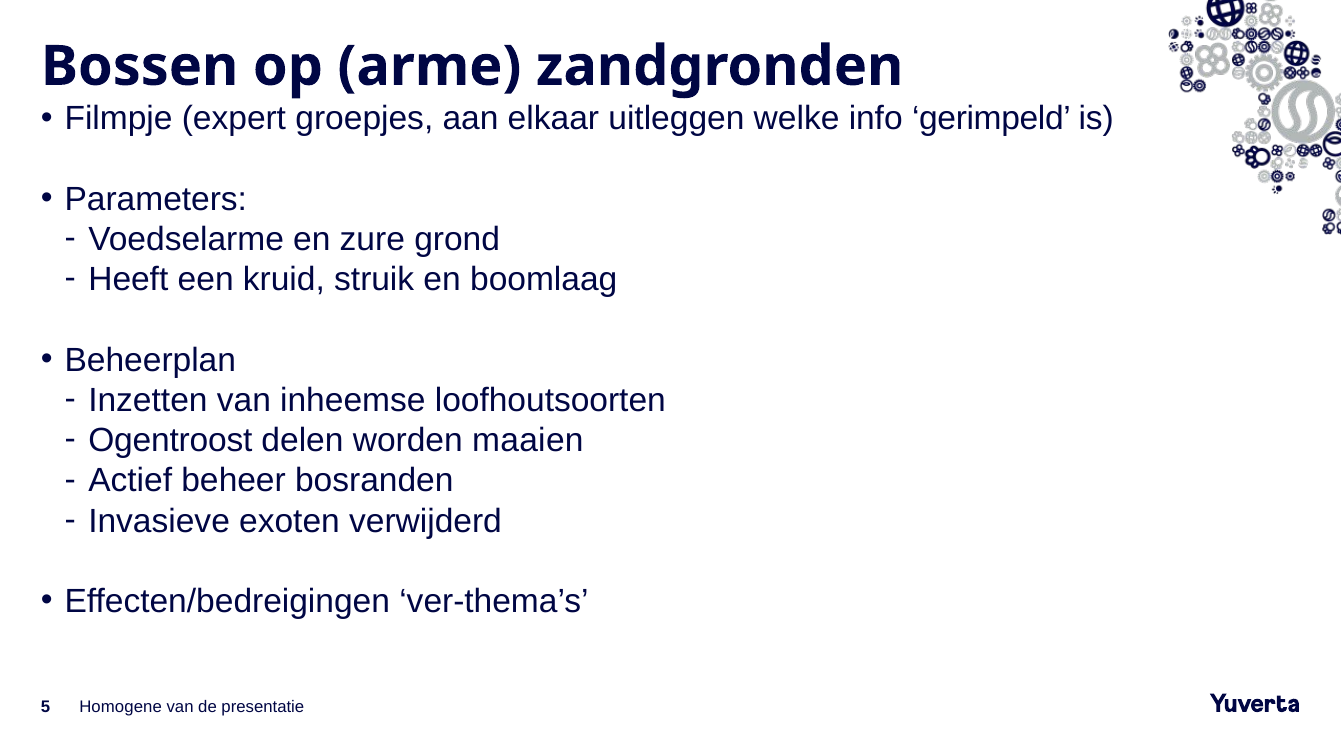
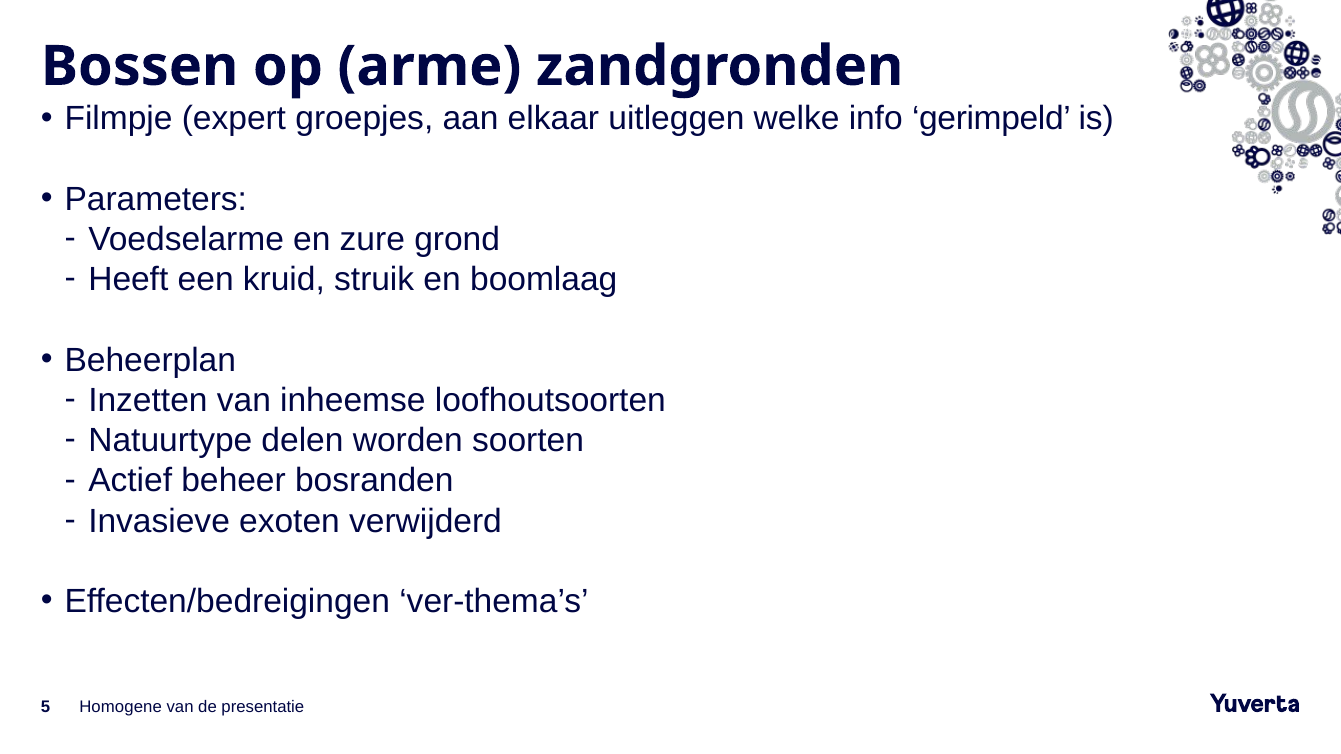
Ogentroost: Ogentroost -> Natuurtype (170, 441)
maaien: maaien -> soorten (528, 441)
